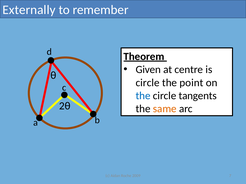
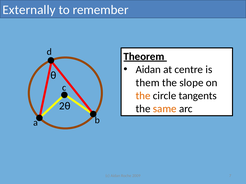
Given: Given -> Aidan (148, 70)
circle: circle -> them (148, 83)
point: point -> slope (191, 83)
the colour: blue -> orange (143, 96)
